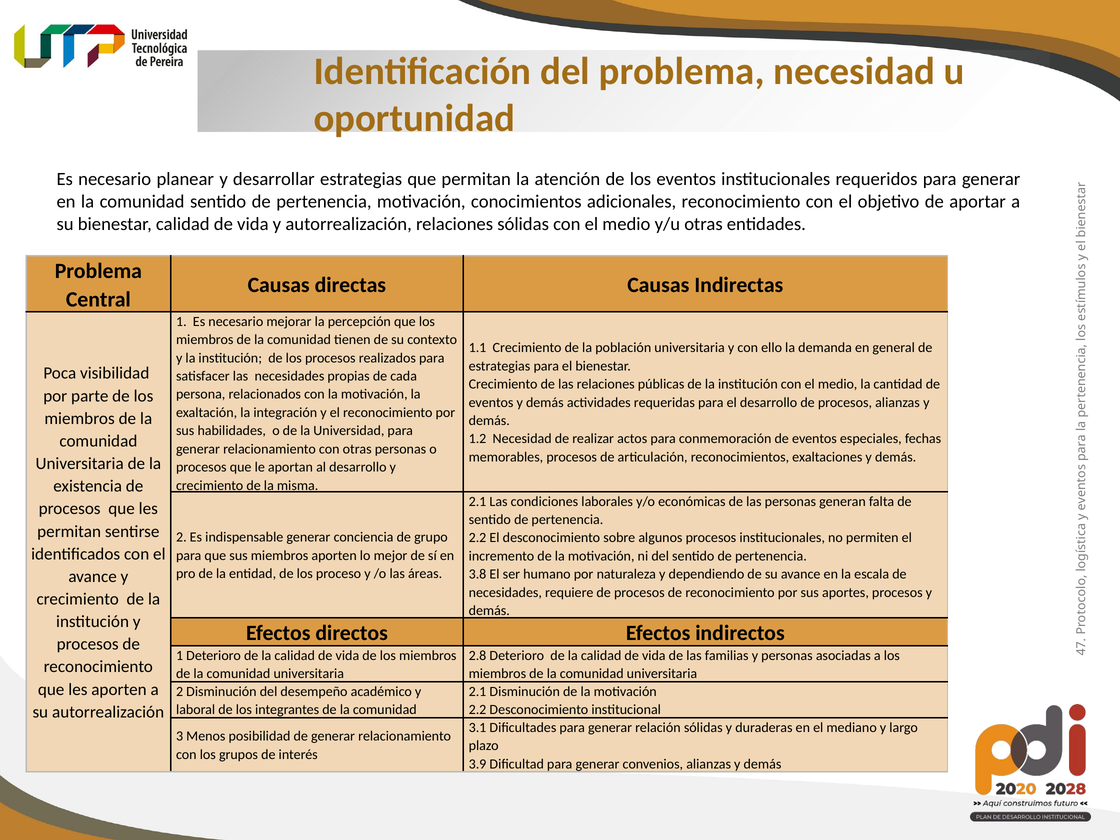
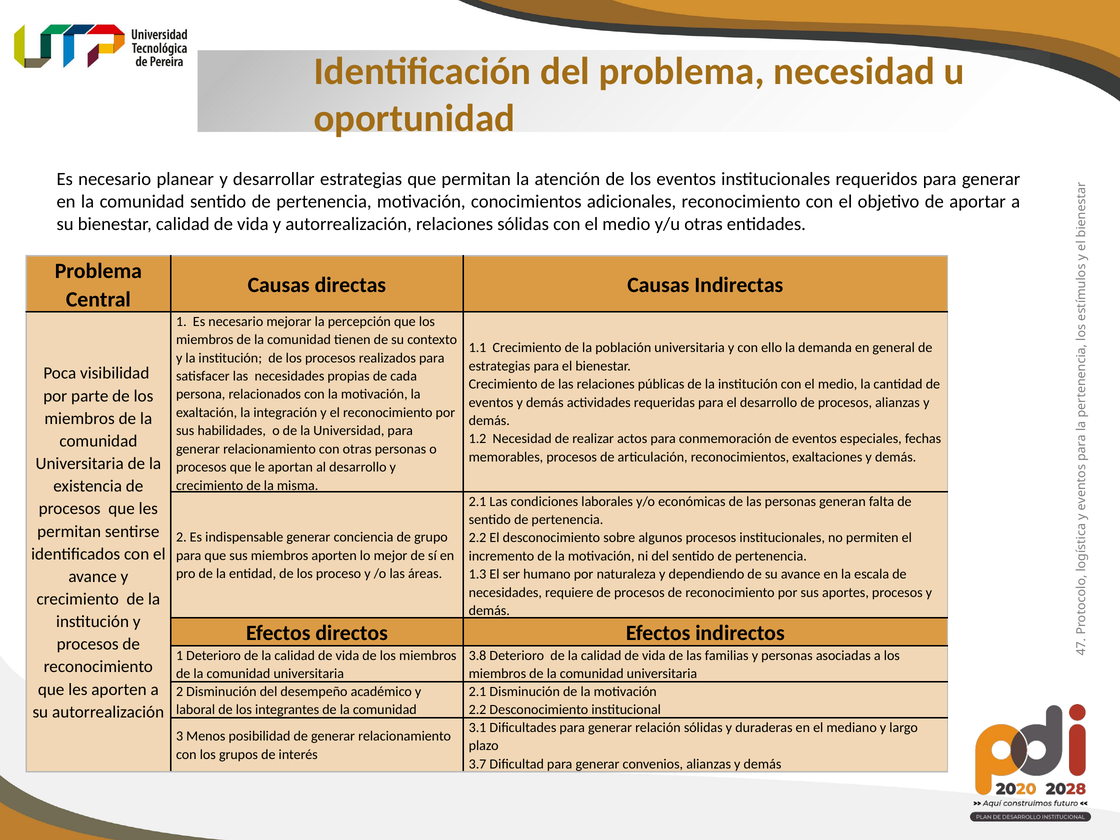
3.8: 3.8 -> 1.3 (478, 574)
2.8: 2.8 -> 3.8 (478, 655)
3.9: 3.9 -> 3.7 (478, 764)
